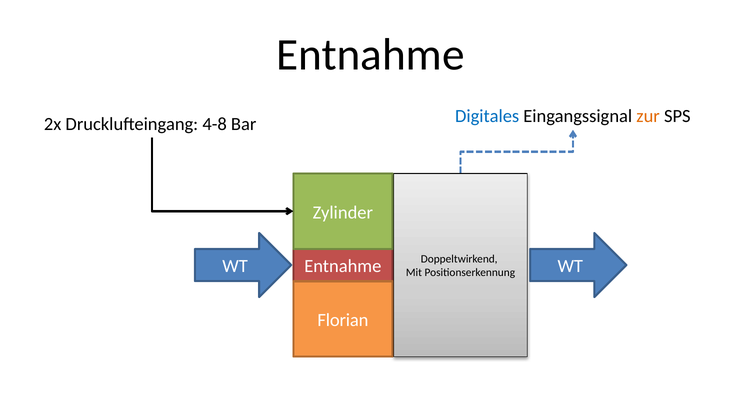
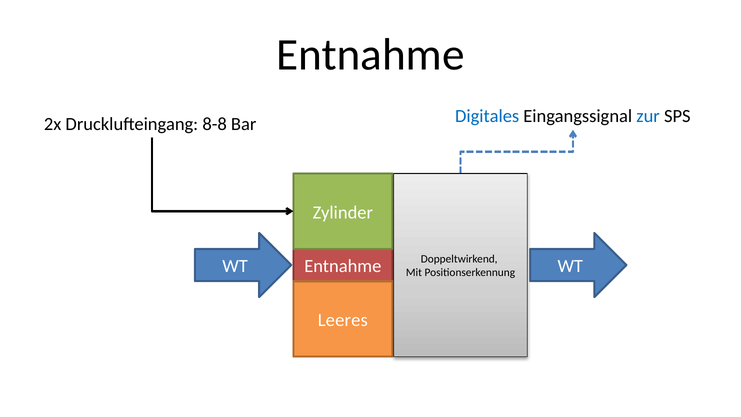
zur colour: orange -> blue (648, 116)
4-8: 4-8 -> 8-8 (215, 124)
Florian: Florian -> Leeres (343, 320)
